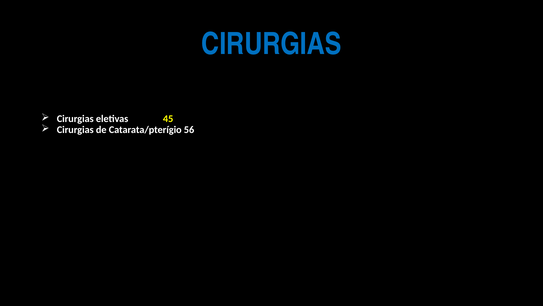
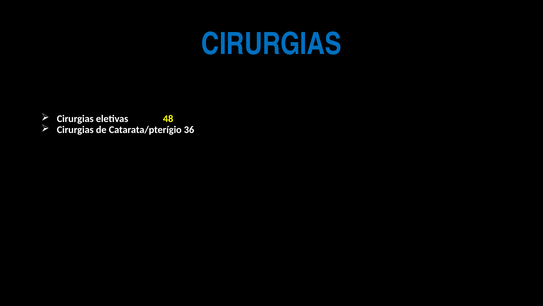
45: 45 -> 48 (168, 119)
56: 56 -> 36 (189, 130)
